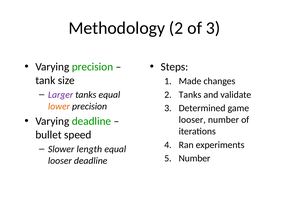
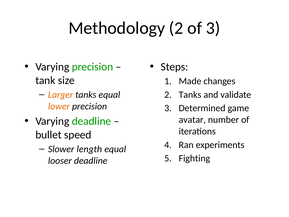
Larger colour: purple -> orange (61, 95)
looser: looser -> avatar (192, 120)
Number: Number -> Fighting (194, 158)
